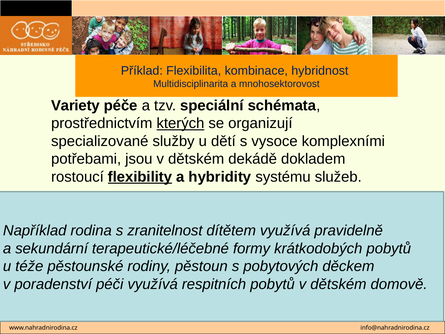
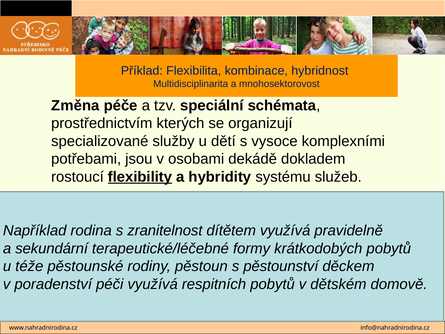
Variety: Variety -> Změna (75, 105)
kterých underline: present -> none (180, 123)
jsou v dětském: dětském -> osobami (196, 159)
pobytových: pobytových -> pěstounství (281, 266)
